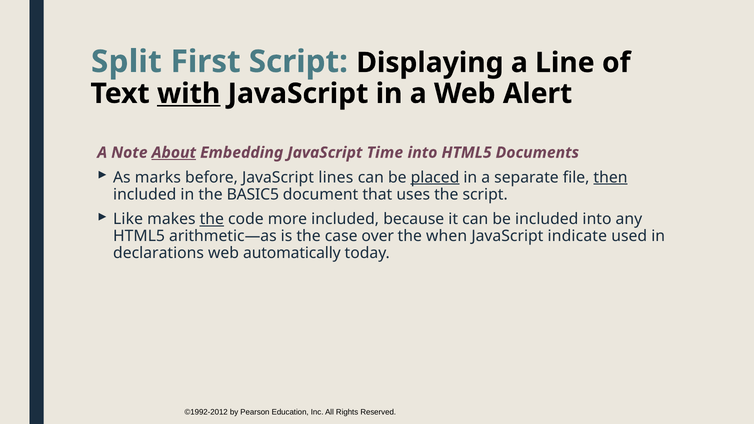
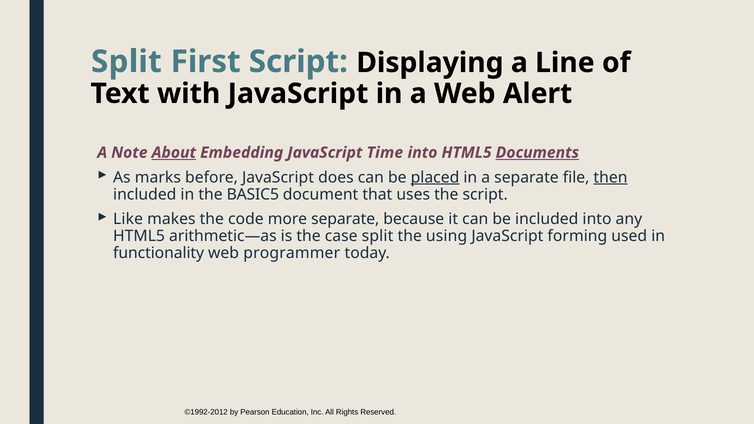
with underline: present -> none (189, 94)
Documents underline: none -> present (537, 153)
lines: lines -> does (336, 177)
the underline: present -> none (212, 219)
more included: included -> separate (345, 219)
case over: over -> split (378, 236)
when: when -> using (447, 236)
indicate: indicate -> forming (577, 236)
declarations: declarations -> functionality (159, 253)
automatically: automatically -> programmer (292, 253)
